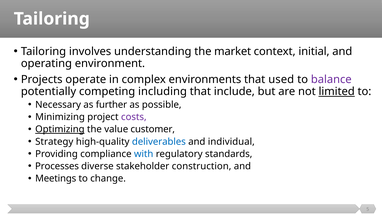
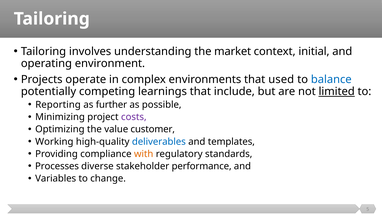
balance colour: purple -> blue (331, 79)
including: including -> learnings (163, 91)
Necessary: Necessary -> Reporting (58, 105)
Optimizing underline: present -> none (60, 129)
Strategy: Strategy -> Working (54, 142)
individual: individual -> templates (231, 142)
with colour: blue -> orange (144, 154)
construction: construction -> performance (202, 166)
Meetings: Meetings -> Variables (56, 178)
